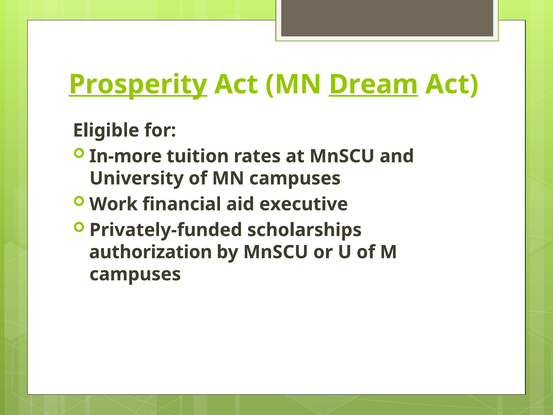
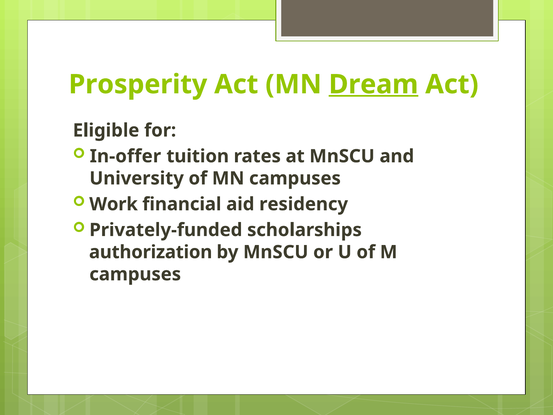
Prosperity underline: present -> none (138, 84)
In-more: In-more -> In-offer (125, 156)
executive: executive -> residency (304, 204)
